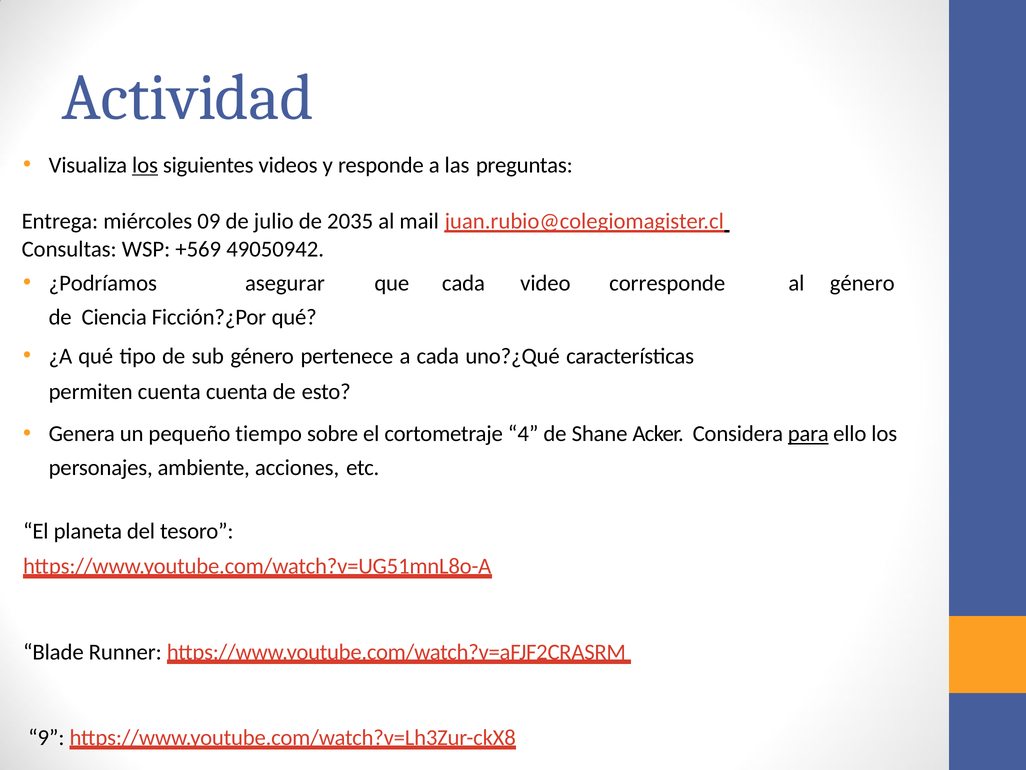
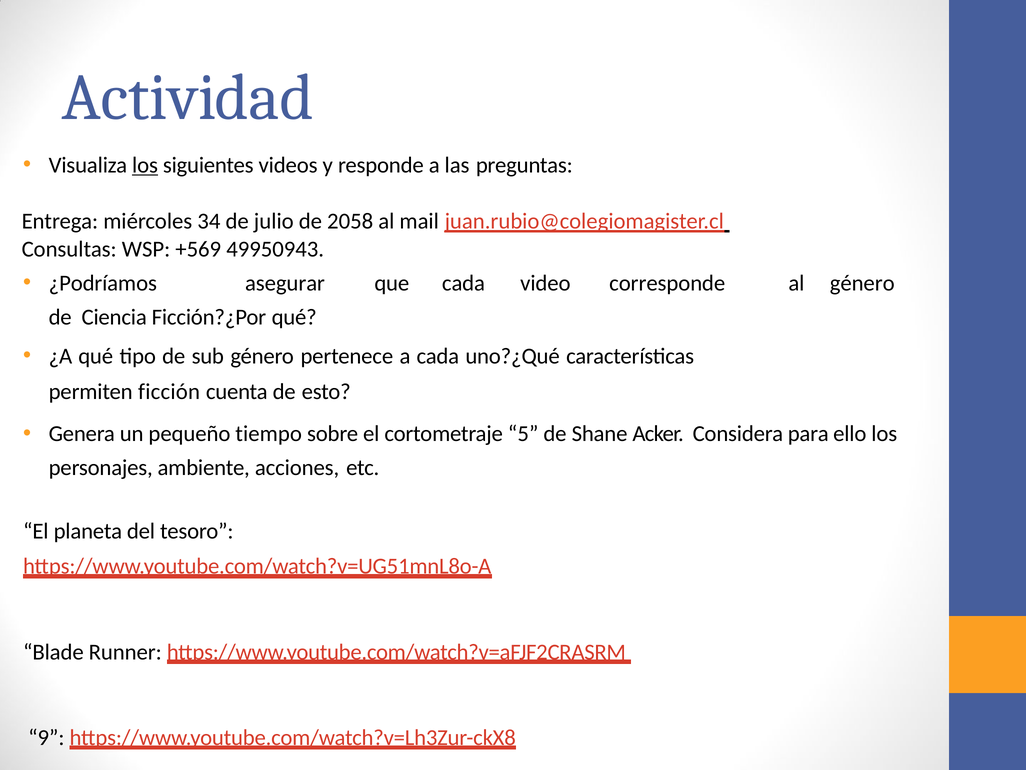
09: 09 -> 34 (209, 221)
2035: 2035 -> 2058 (350, 221)
49050942: 49050942 -> 49950943 (275, 249)
permiten cuenta: cuenta -> ficción (169, 392)
4: 4 -> 5 (523, 434)
para underline: present -> none (808, 434)
